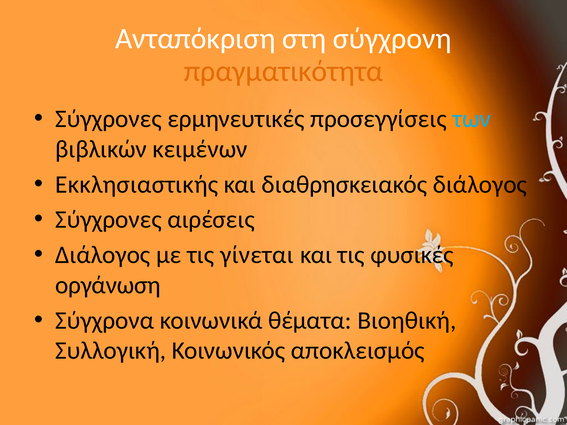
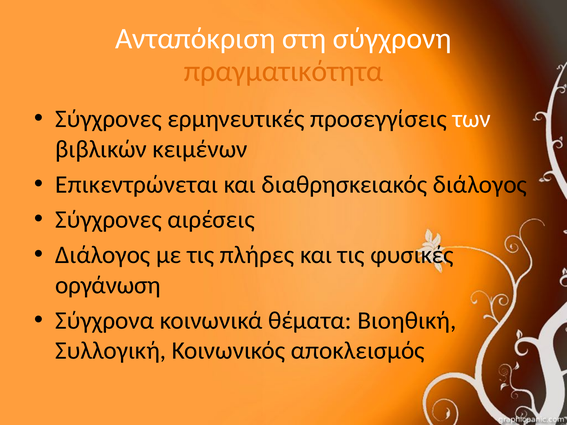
των colour: light blue -> white (472, 119)
Εκκλησιαστικής: Εκκλησιαστικής -> Επικεντρώνεται (137, 184)
γίνεται: γίνεται -> πλήρες (257, 255)
